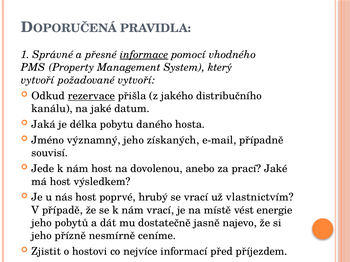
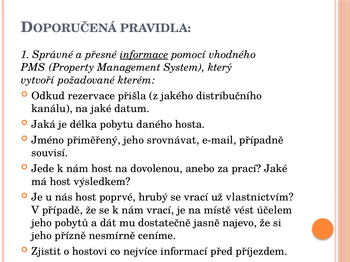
požadované vytvoří: vytvoří -> kterém (136, 80)
rezervace underline: present -> none (91, 96)
významný: významný -> přiměřený (94, 140)
získaných: získaných -> srovnávat (173, 140)
energie: energie -> účelem (275, 210)
